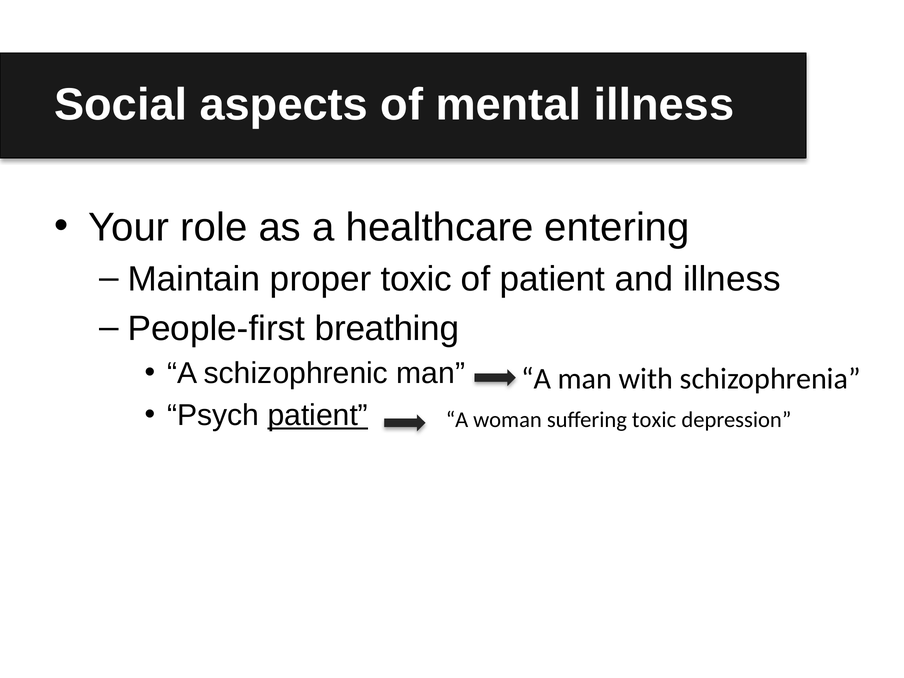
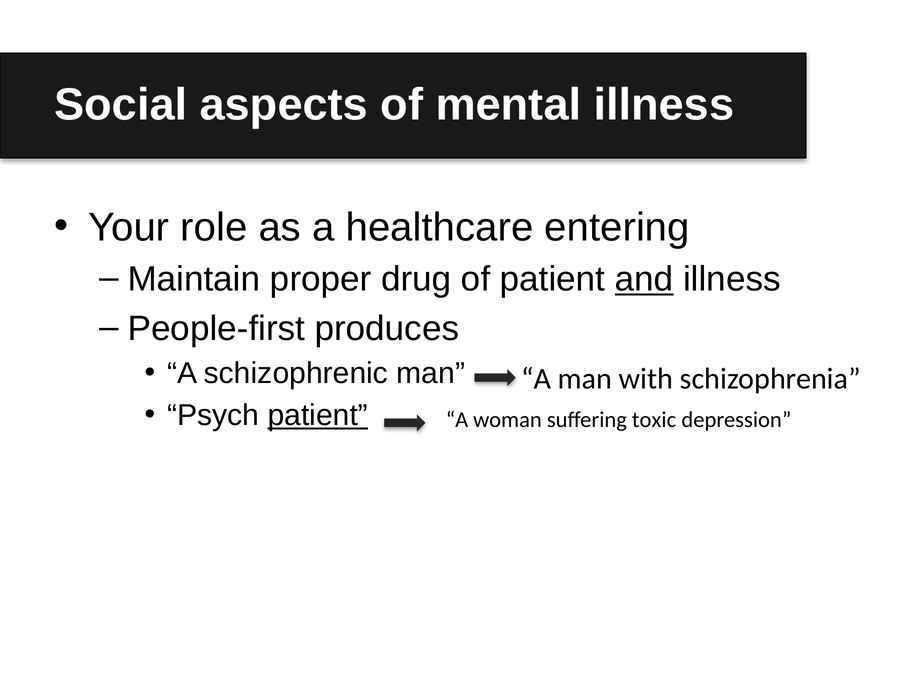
proper toxic: toxic -> drug (416, 279)
and underline: none -> present (644, 279)
breathing: breathing -> produces (387, 328)
